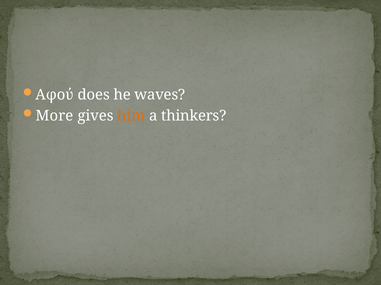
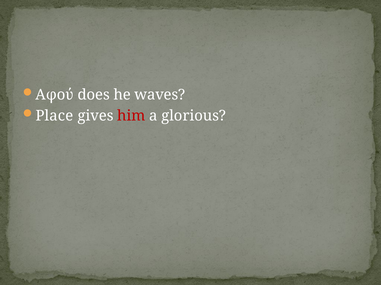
More: More -> Place (54, 116)
him colour: orange -> red (131, 116)
thinkers: thinkers -> glorious (194, 116)
